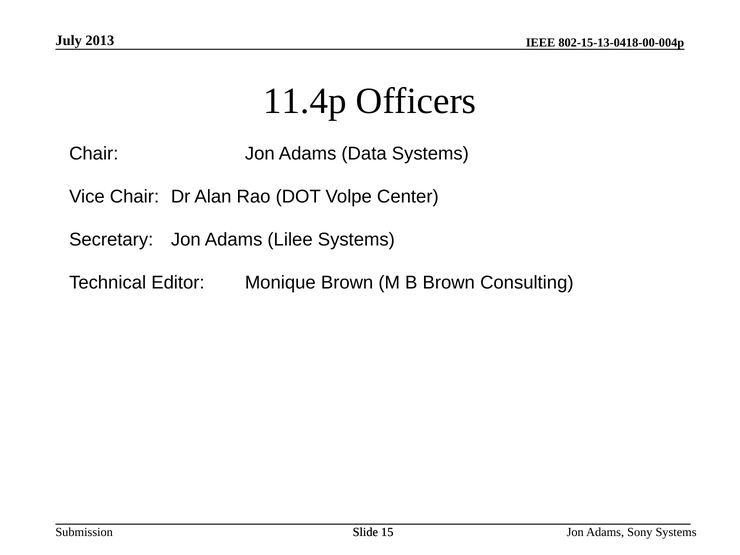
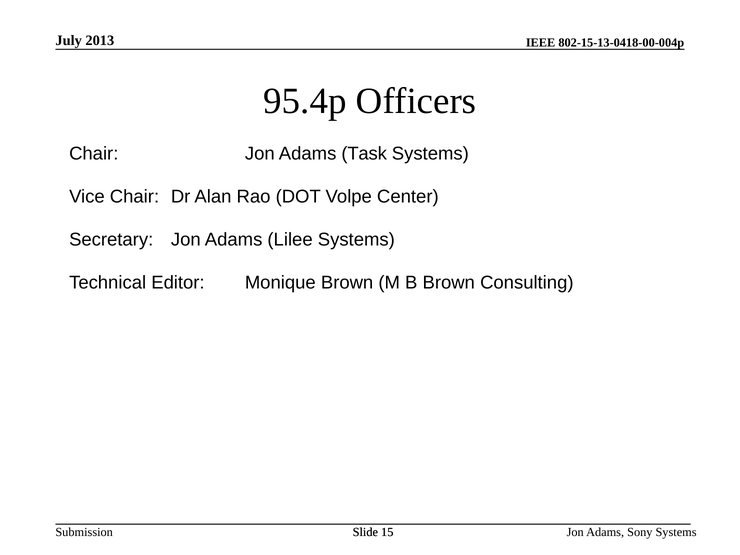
11.4p: 11.4p -> 95.4p (305, 101)
Data: Data -> Task (364, 154)
